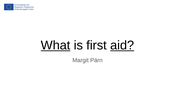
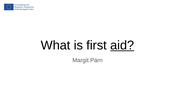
What underline: present -> none (56, 45)
